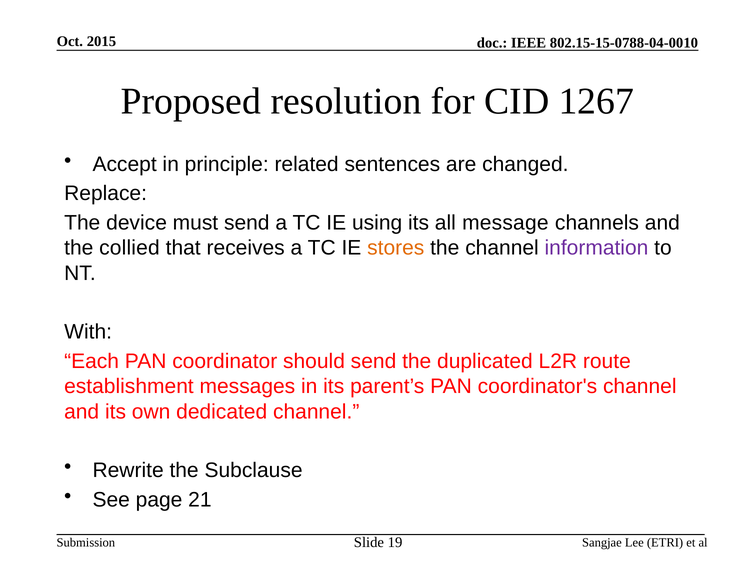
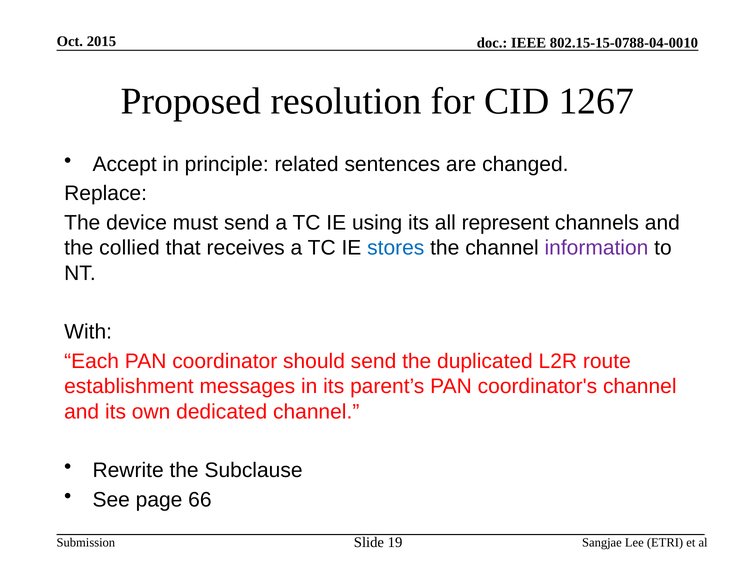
message: message -> represent (506, 223)
stores colour: orange -> blue (396, 248)
21: 21 -> 66 (200, 500)
